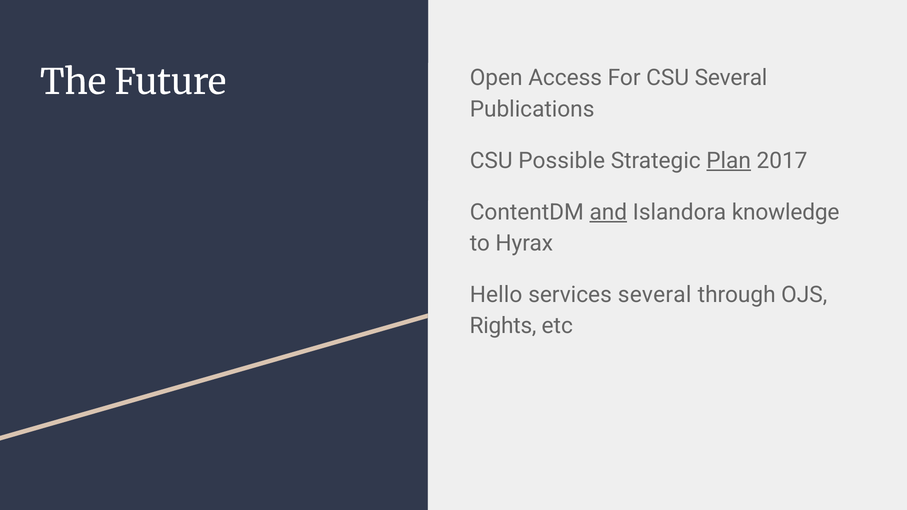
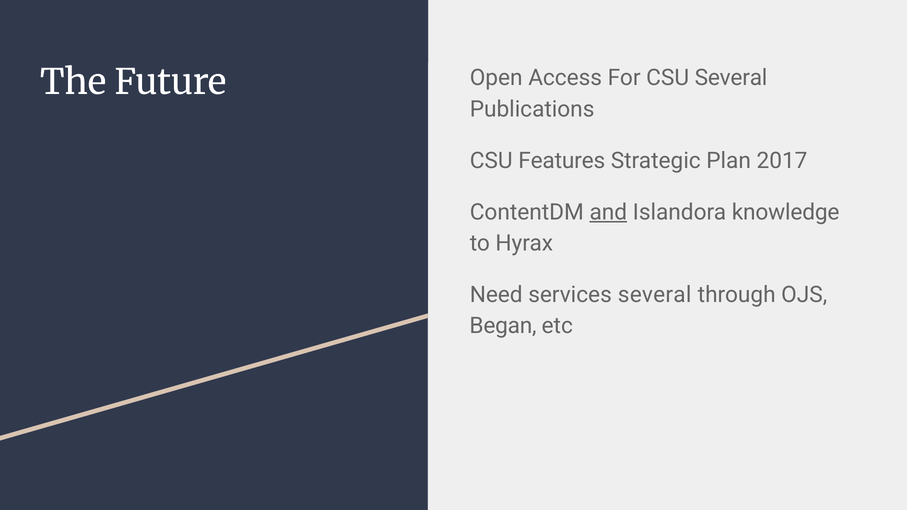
Possible: Possible -> Features (562, 161)
Plan underline: present -> none (729, 161)
Hello: Hello -> Need (496, 295)
Rights: Rights -> Began (503, 326)
